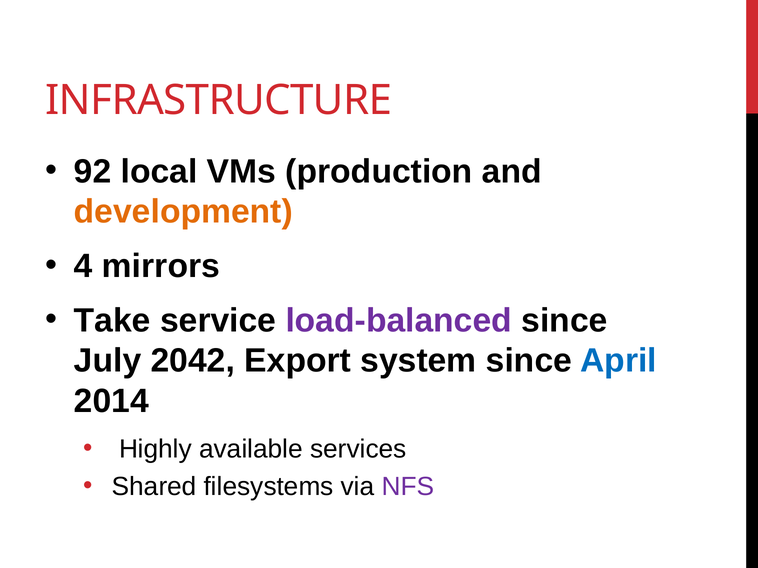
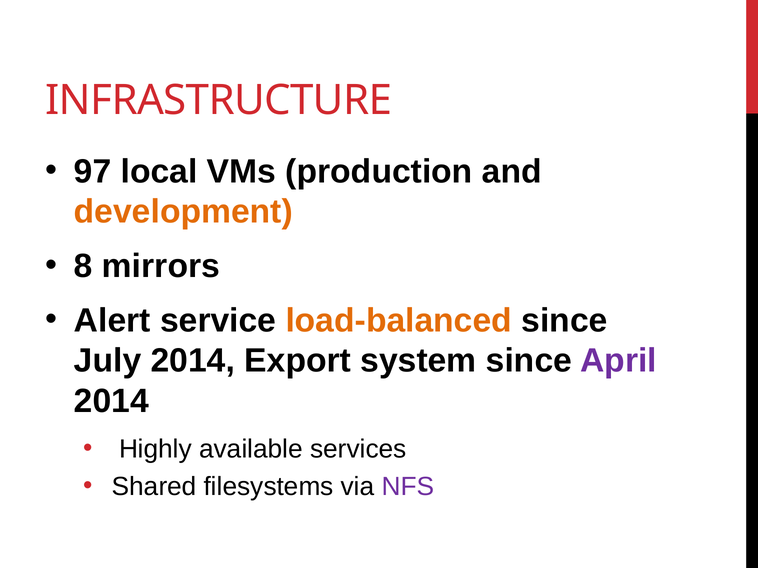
92: 92 -> 97 (93, 172)
4: 4 -> 8 (83, 266)
Take: Take -> Alert (112, 321)
load-balanced colour: purple -> orange (399, 321)
July 2042: 2042 -> 2014 (193, 361)
April colour: blue -> purple (618, 361)
